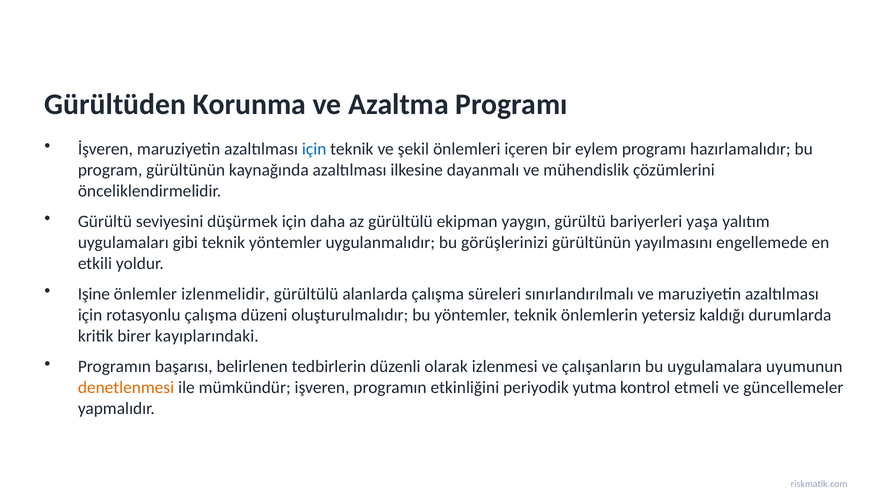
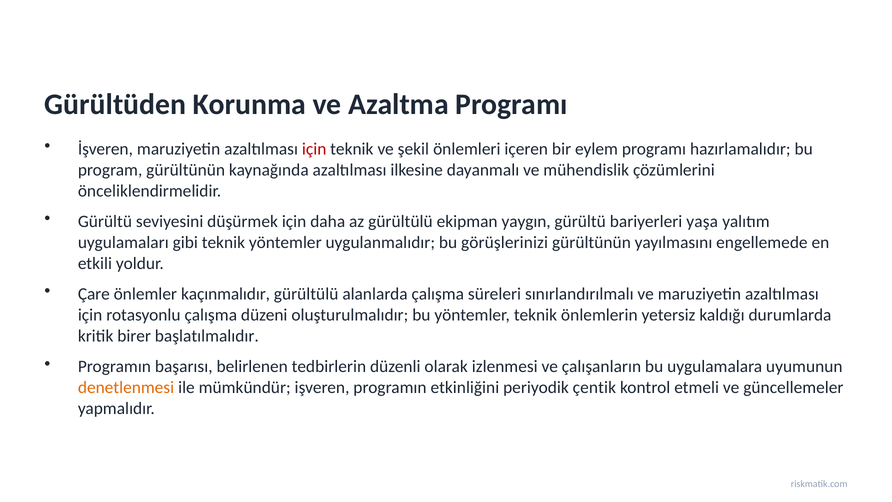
için colour: blue -> red (314, 149)
Işine: Işine -> Çare (94, 294)
izlenmelidir: izlenmelidir -> kaçınmalıdır (226, 294)
kayıplarındaki: kayıplarındaki -> başlatılmalıdır (207, 336)
yutma: yutma -> çentik (594, 387)
